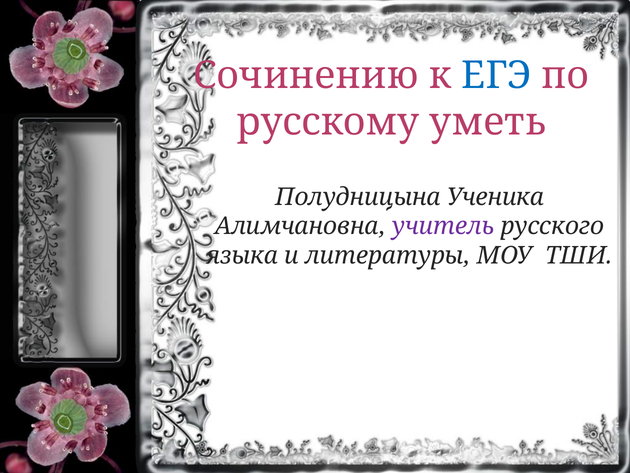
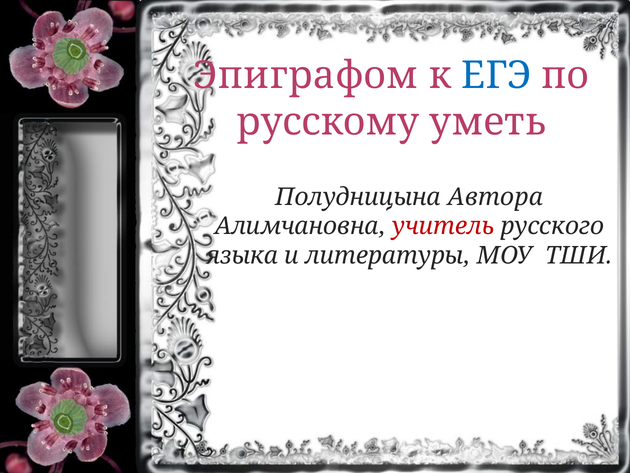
Сочинению: Сочинению -> Эпиграфом (306, 76)
Ученика: Ученика -> Автора (495, 197)
учитель colour: purple -> red (443, 226)
